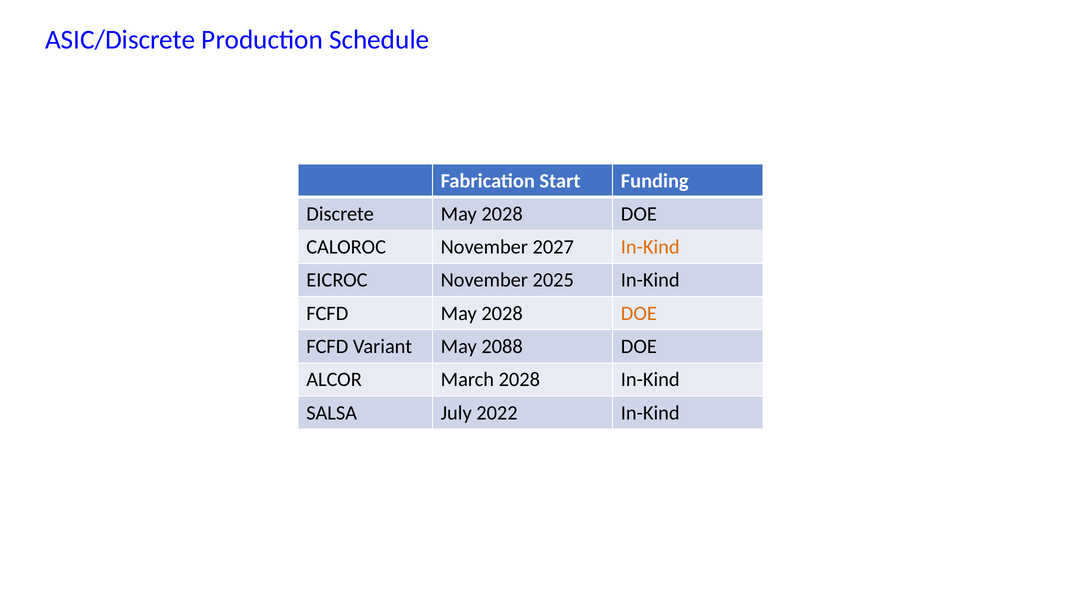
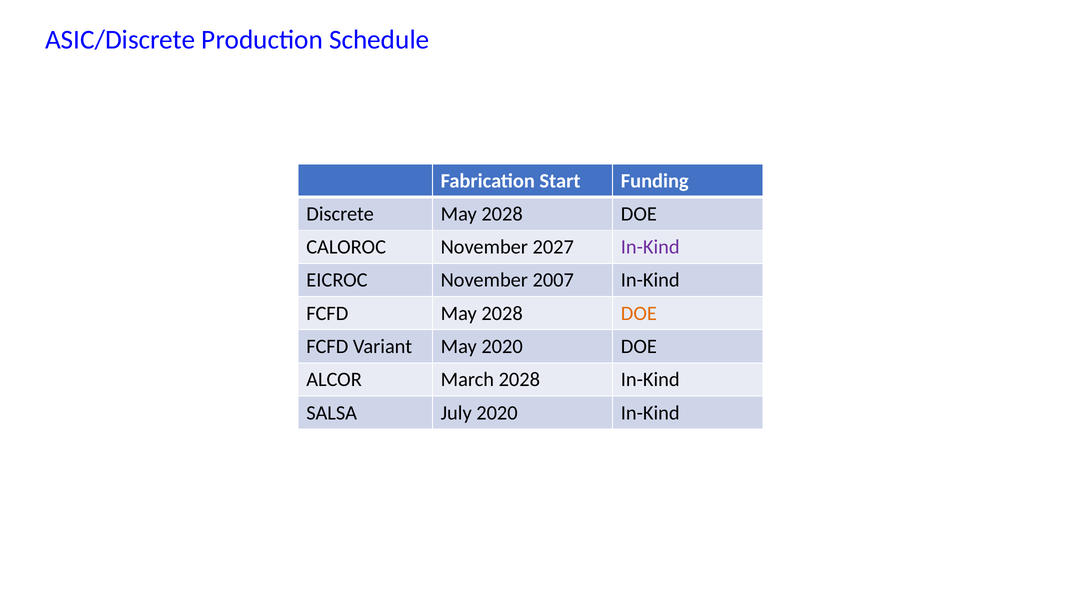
In-Kind colour: orange -> purple (650, 247)
2025: 2025 -> 2007 (553, 280)
May 2088: 2088 -> 2020 (502, 347)
July 2022: 2022 -> 2020 (497, 413)
